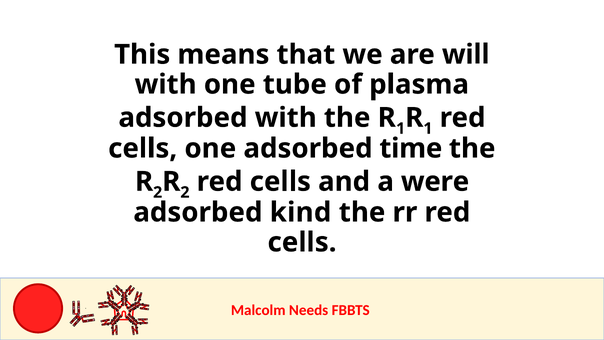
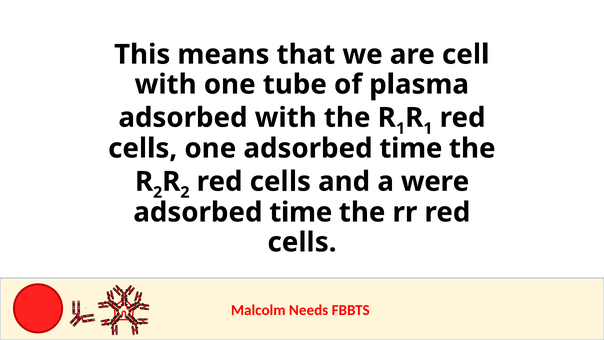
will: will -> cell (466, 55)
kind: kind -> time (301, 212)
